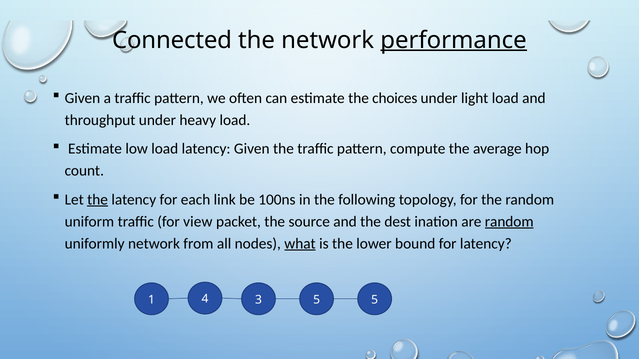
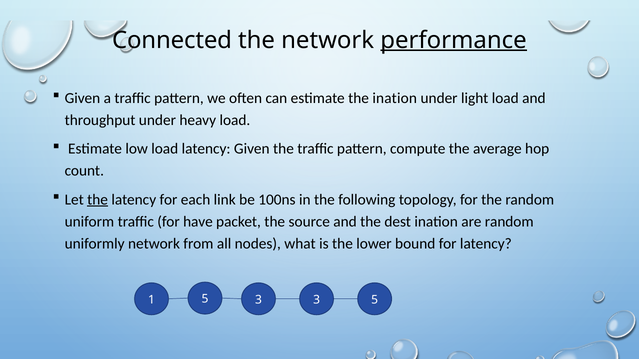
the choices: choices -> ination (395, 98)
view: view -> have (198, 222)
random underline: present -> none (509, 222)
what underline: present -> none (300, 244)
1 4: 4 -> 5 (205, 299)
3 5: 5 -> 3 (317, 300)
